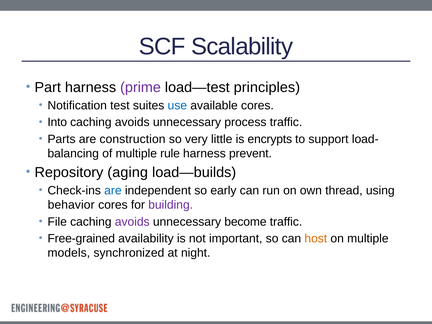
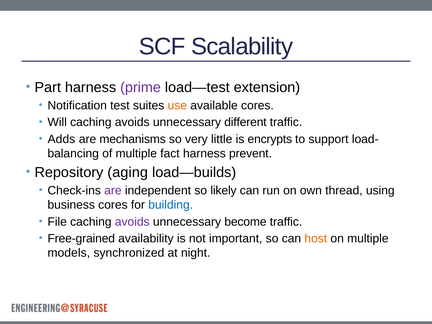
principles: principles -> extension (267, 87)
use colour: blue -> orange (177, 106)
Into: Into -> Will (57, 122)
process: process -> different (245, 122)
Parts: Parts -> Adds (61, 139)
construction: construction -> mechanisms (133, 139)
rule: rule -> fact (170, 154)
are colour: blue -> purple (113, 191)
early: early -> likely (223, 191)
behavior: behavior -> business (71, 205)
building colour: purple -> blue (171, 205)
